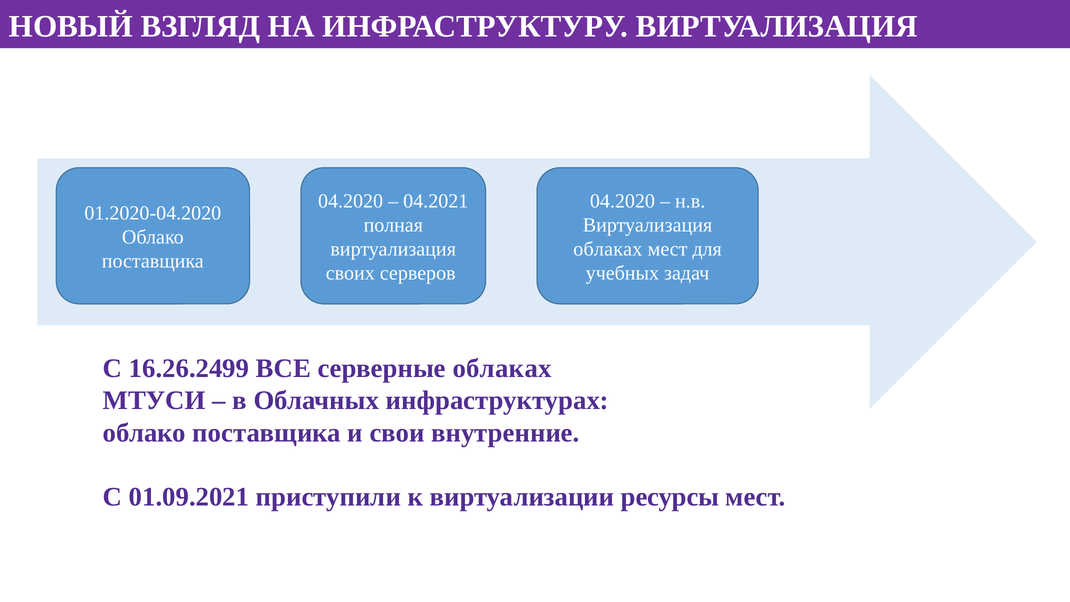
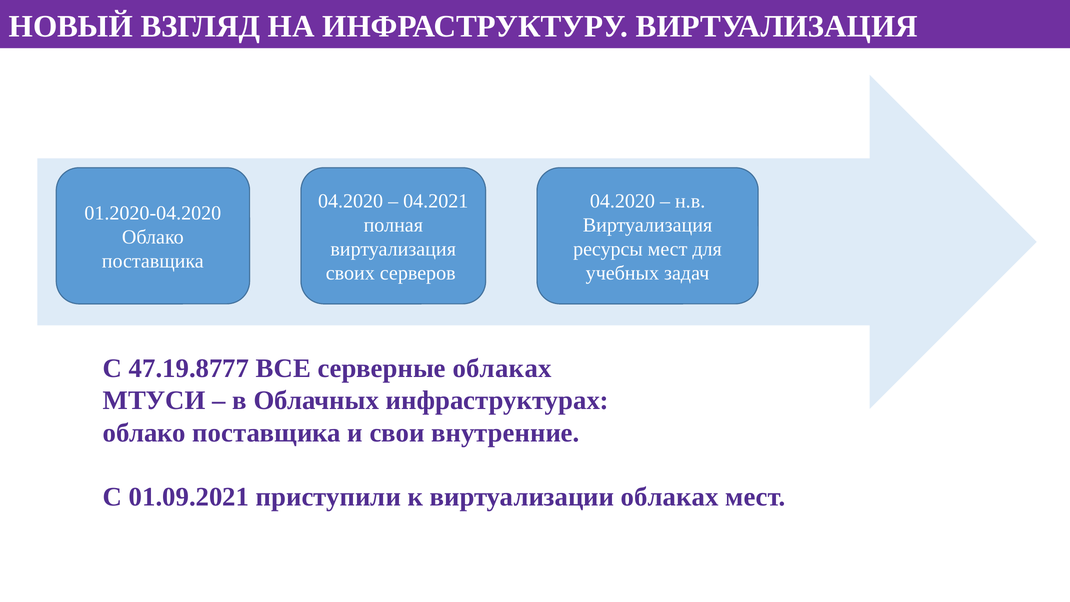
облаках: облаках -> ресурсы (608, 249)
16.26.2499: 16.26.2499 -> 47.19.8777 (189, 368)
виртуализации ресурсы: ресурсы -> облаках (670, 497)
